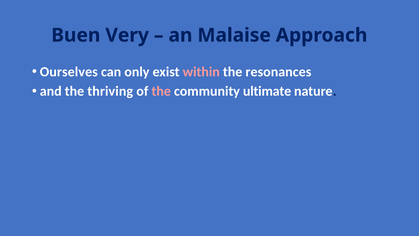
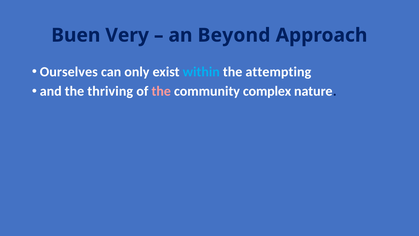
Malaise: Malaise -> Beyond (234, 35)
within colour: pink -> light blue (201, 72)
resonances: resonances -> attempting (278, 72)
ultimate: ultimate -> complex (267, 91)
